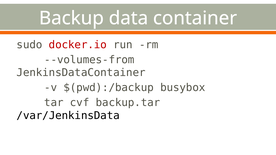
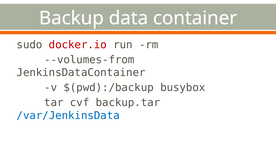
/var/JenkinsData colour: black -> blue (68, 116)
